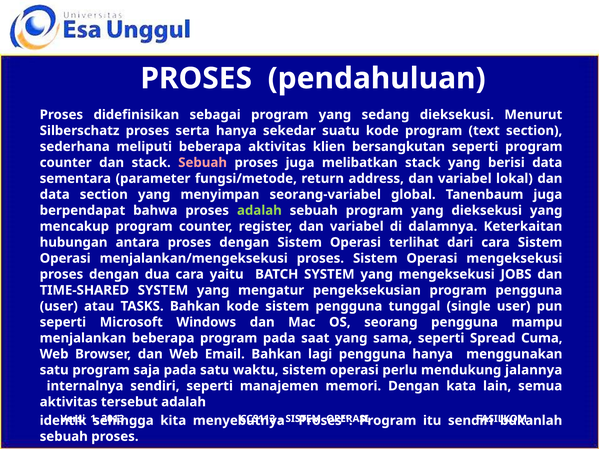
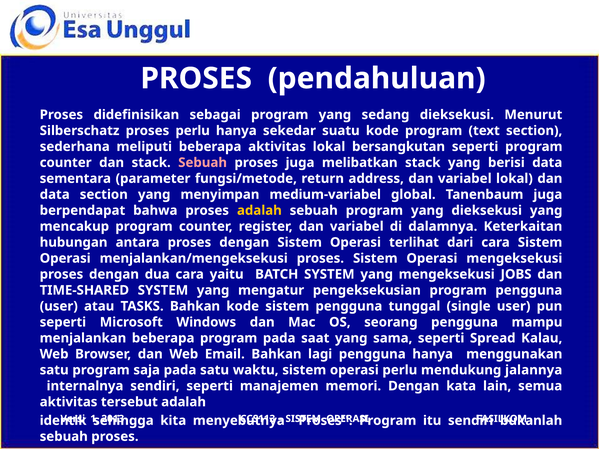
proses serta: serta -> perlu (193, 131)
aktivitas klien: klien -> lokal (329, 147)
seorang-variabel: seorang-variabel -> medium-variabel (325, 195)
adalah colour: light green -> yellow (259, 211)
Cuma: Cuma -> Kalau (542, 338)
